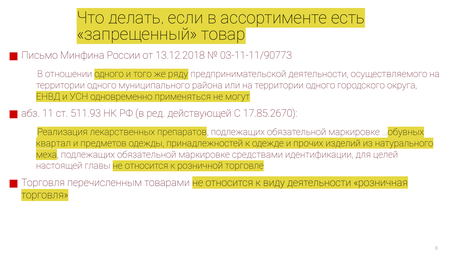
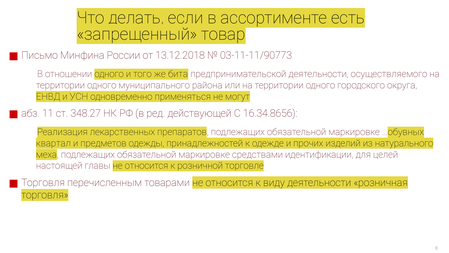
ряду: ряду -> бита (178, 74)
511.93: 511.93 -> 348.27 (86, 113)
17.85.2670: 17.85.2670 -> 16.34.8656 (270, 113)
